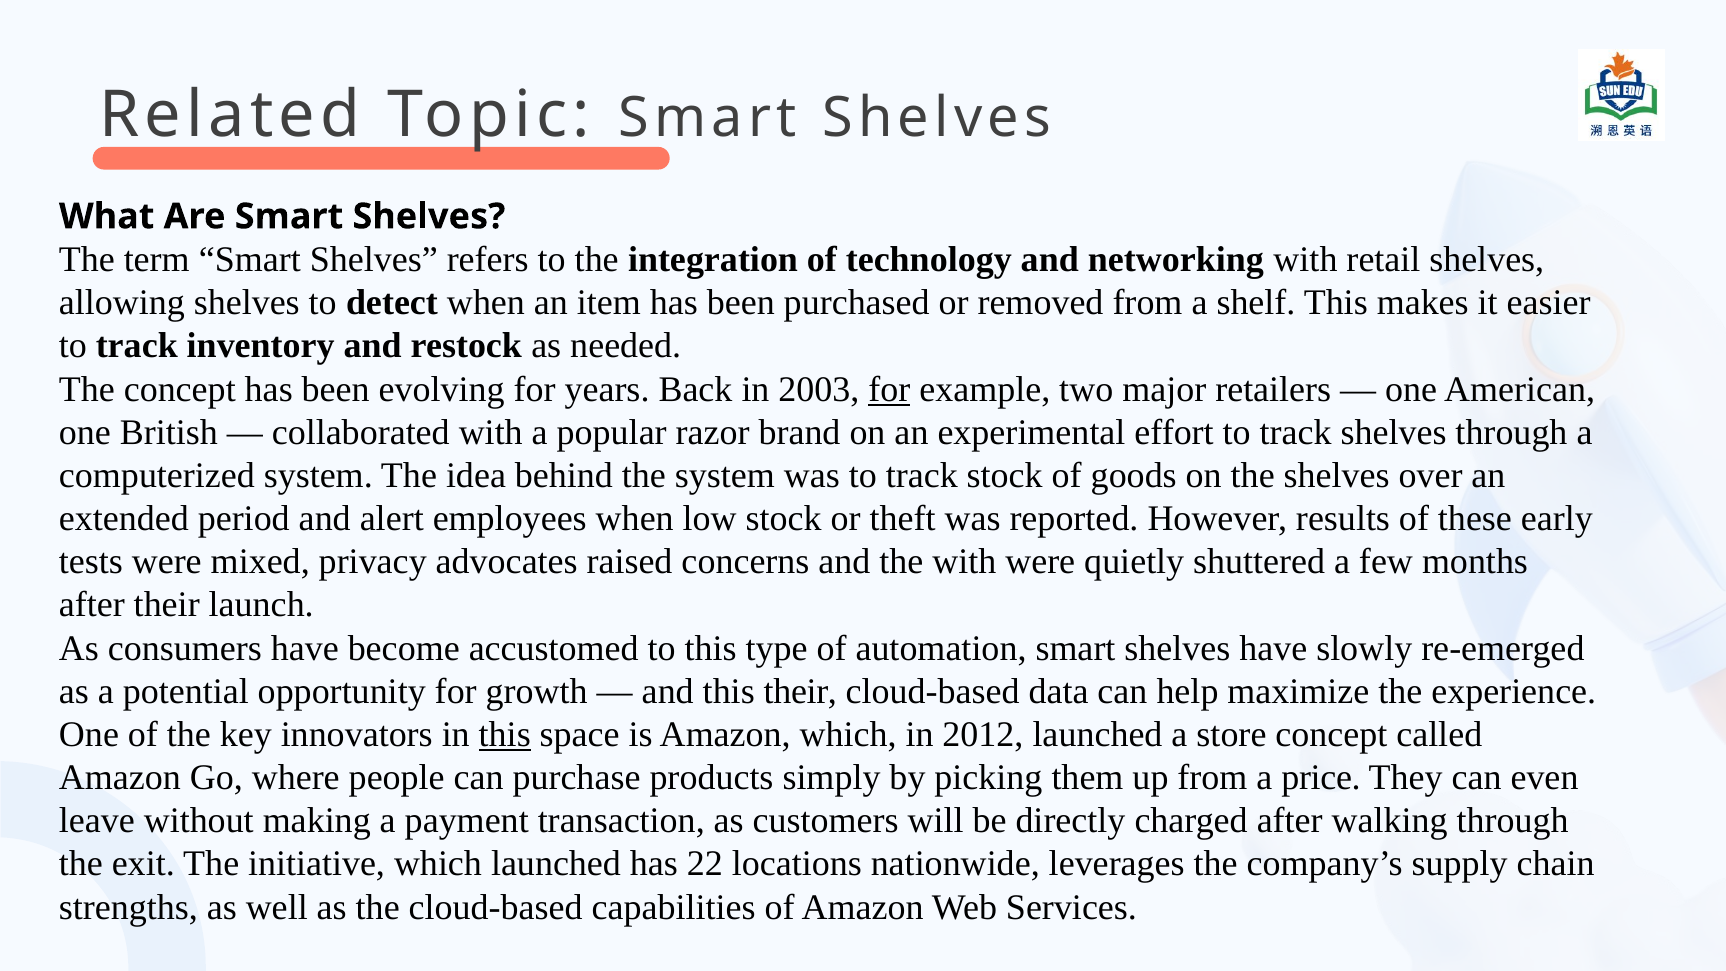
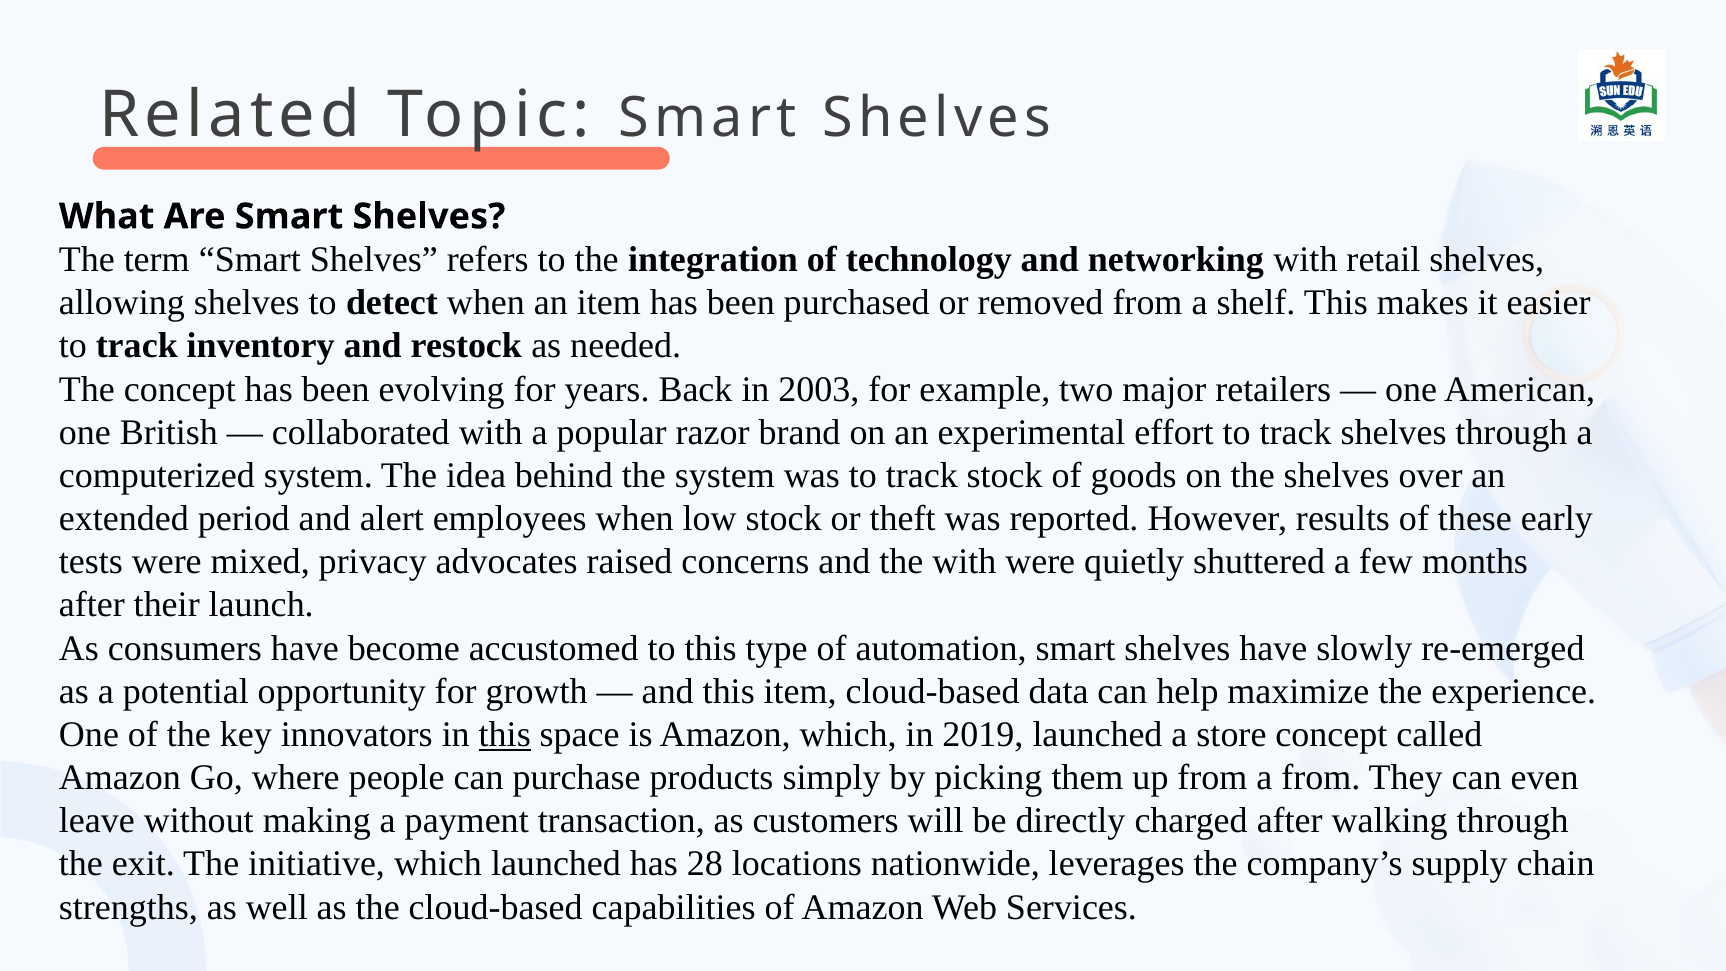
for underline: present -> none (889, 389)
this their: their -> item (800, 691)
2012: 2012 -> 2019 (983, 734)
a price: price -> from (1321, 778)
22: 22 -> 28 (705, 864)
